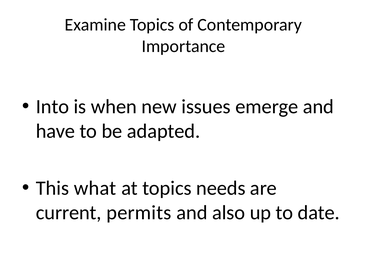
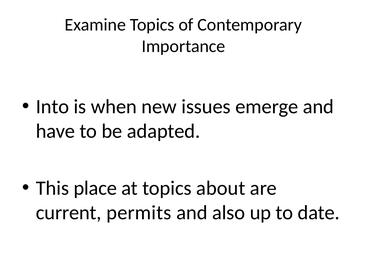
what: what -> place (95, 188)
needs: needs -> about (221, 188)
